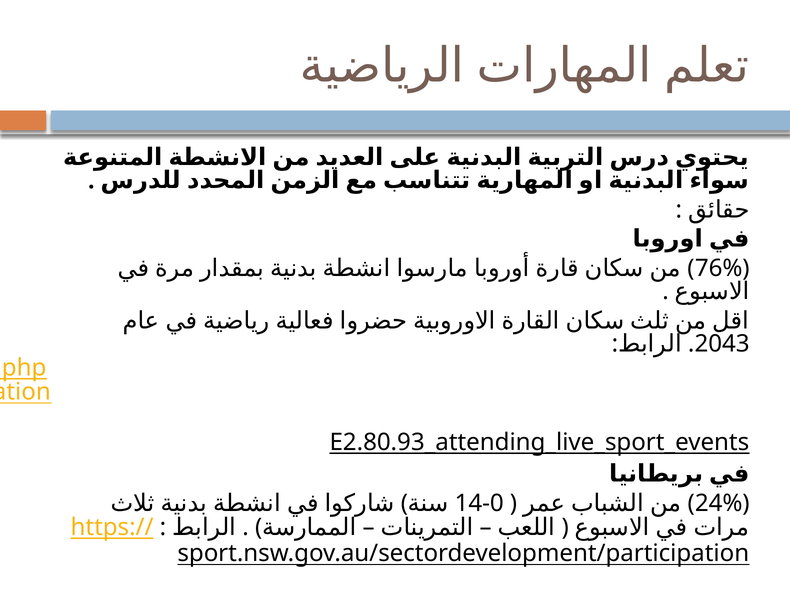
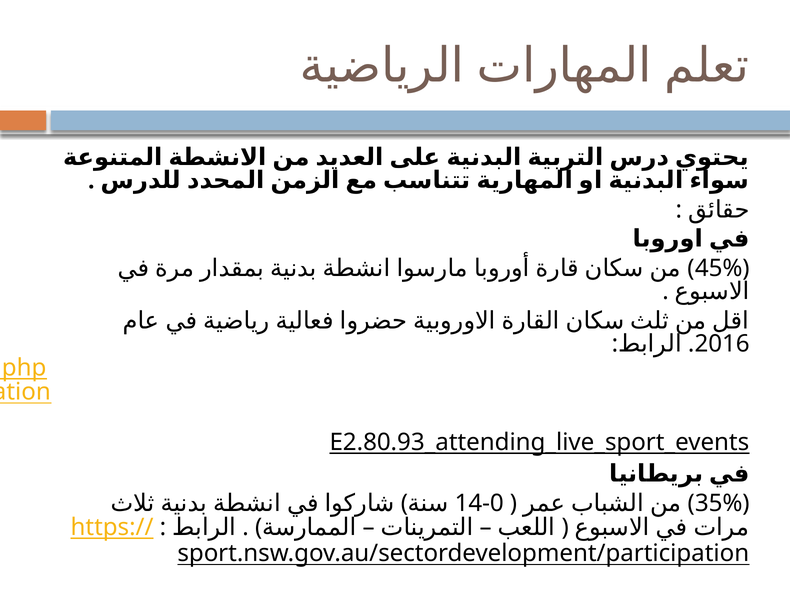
76%: 76% -> 45% (719, 268)
2043: 2043 -> 2016 (722, 344)
24%: 24% -> 35% (719, 504)
